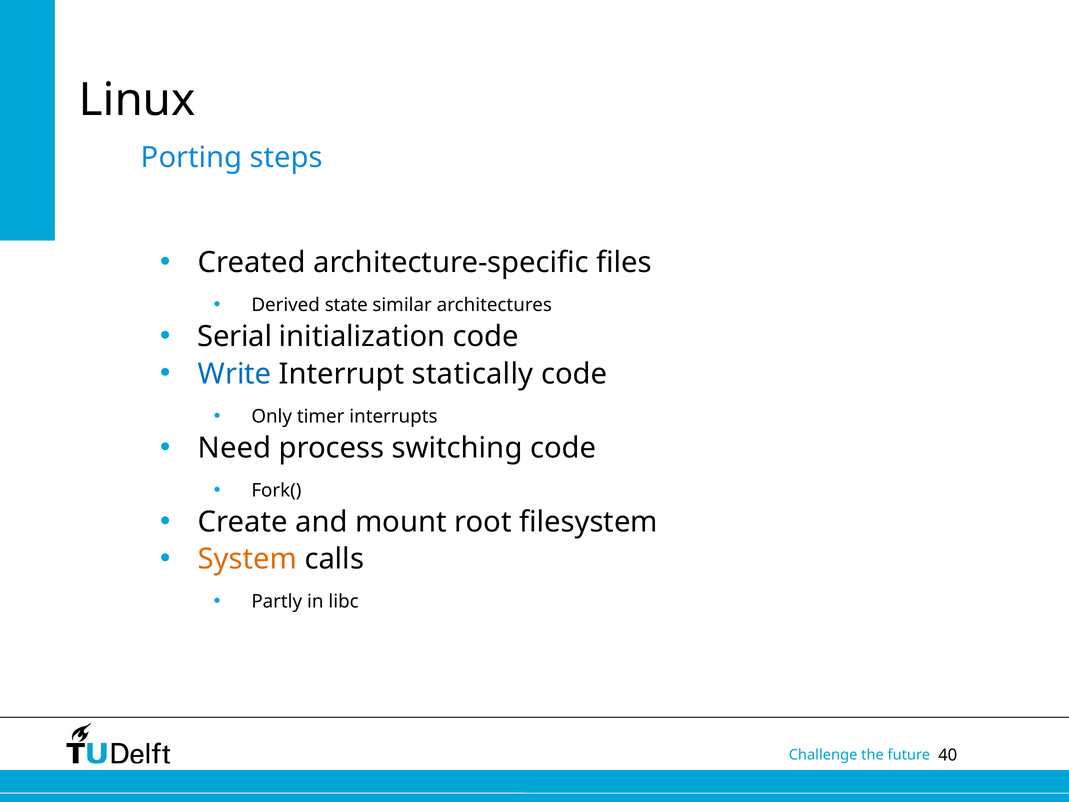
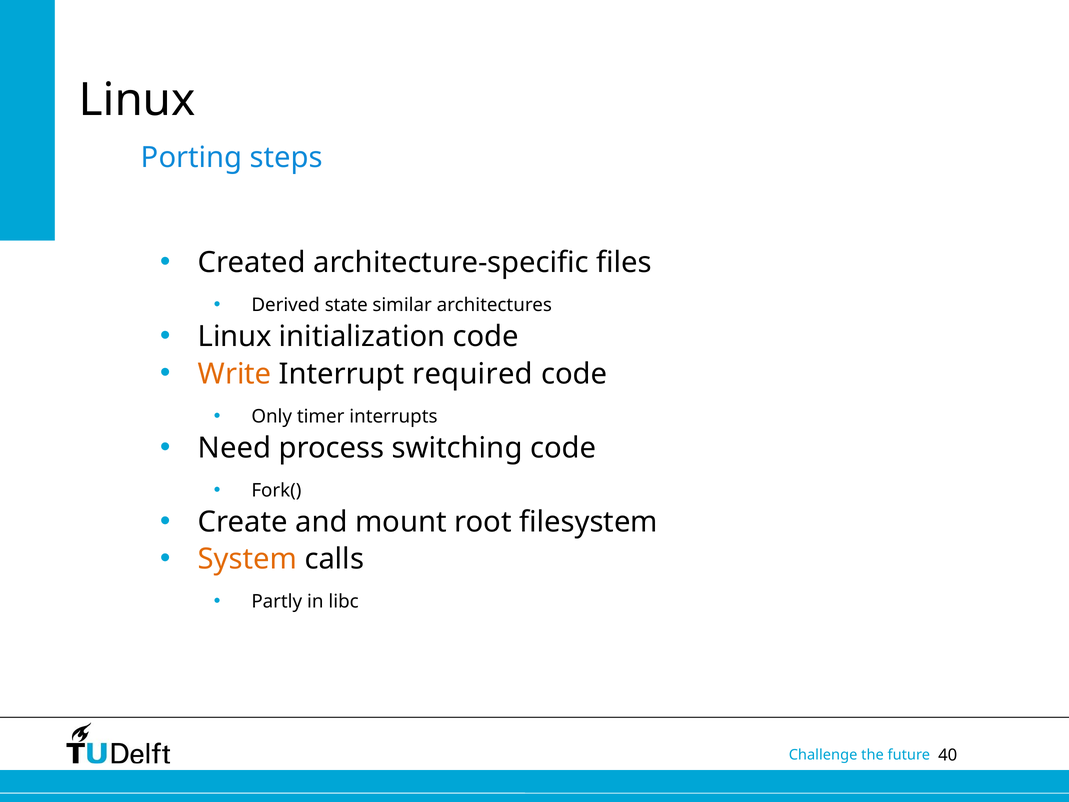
Serial: Serial -> Linux (235, 337)
Write colour: blue -> orange (235, 374)
statically: statically -> required (473, 374)
